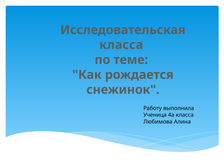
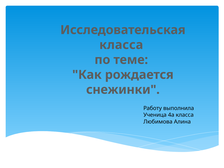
снежинок: снежинок -> снежинки (123, 90)
